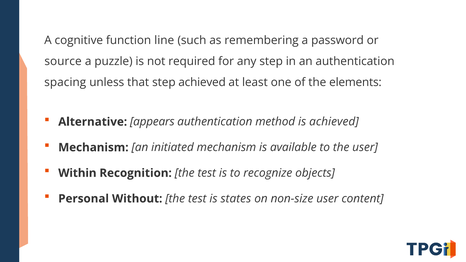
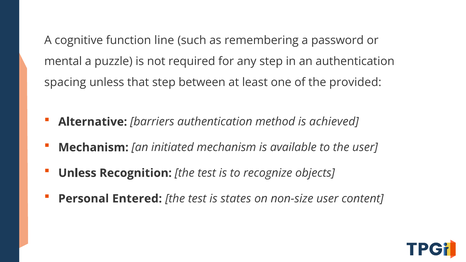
source: source -> mental (63, 61)
step achieved: achieved -> between (202, 82)
elements: elements -> provided (355, 82)
appears: appears -> barriers (152, 122)
Within: Within -> Unless (77, 173)
Without: Without -> Entered (137, 199)
